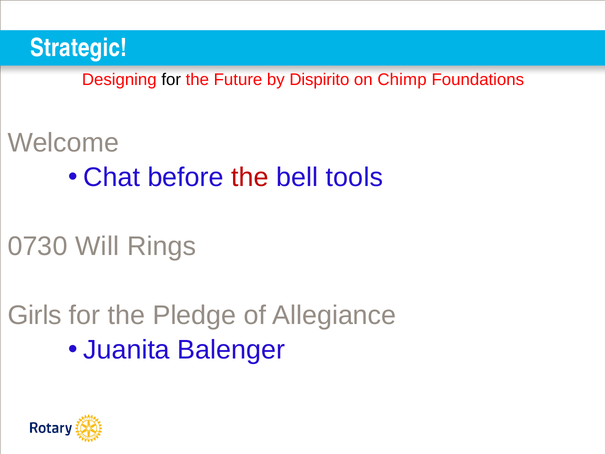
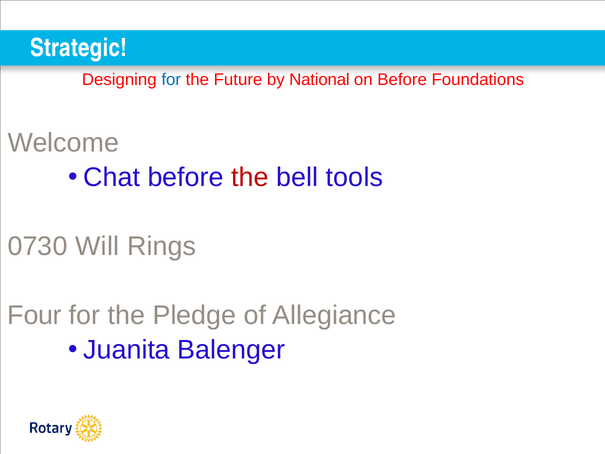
for colour: black -> blue (171, 80)
Dispirito: Dispirito -> National (319, 80)
on Chimp: Chimp -> Before (402, 80)
Girls: Girls -> Four (35, 315)
